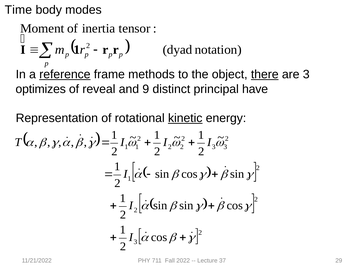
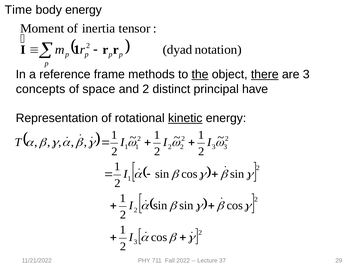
body modes: modes -> energy (84, 10)
reference underline: present -> none (65, 74)
the underline: none -> present (200, 74)
optimizes: optimizes -> concepts (41, 89)
reveal: reveal -> space (99, 89)
and 9: 9 -> 2 (146, 89)
